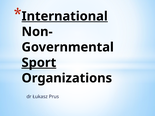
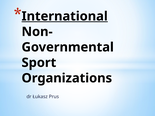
Sport underline: present -> none (39, 63)
